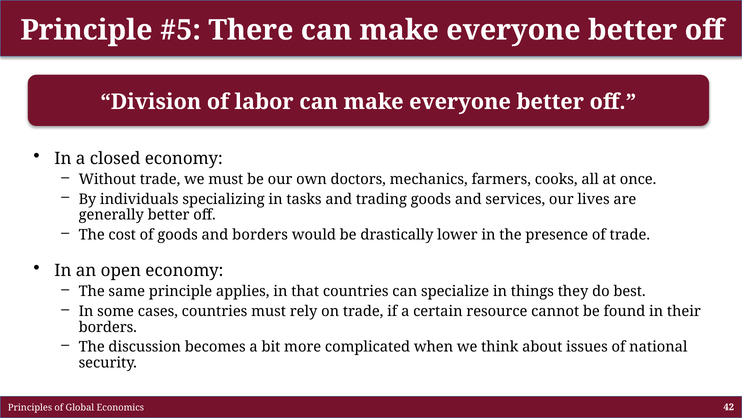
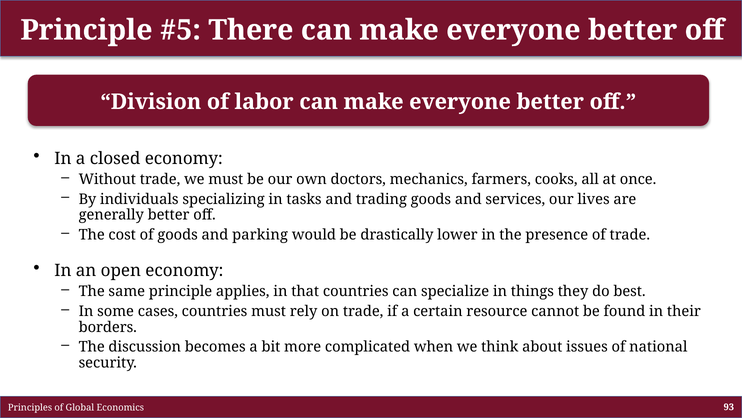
and borders: borders -> parking (260, 235)
42: 42 -> 93 (729, 407)
